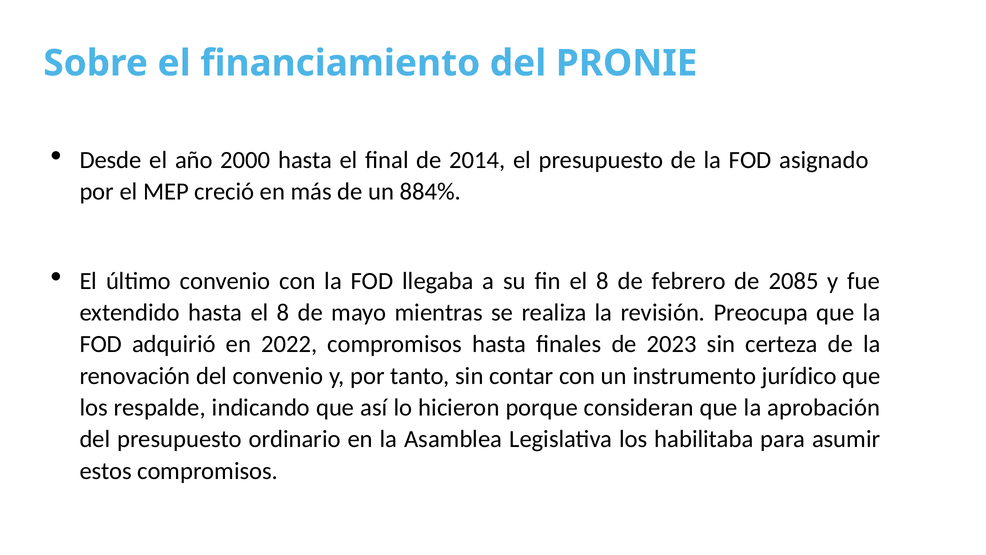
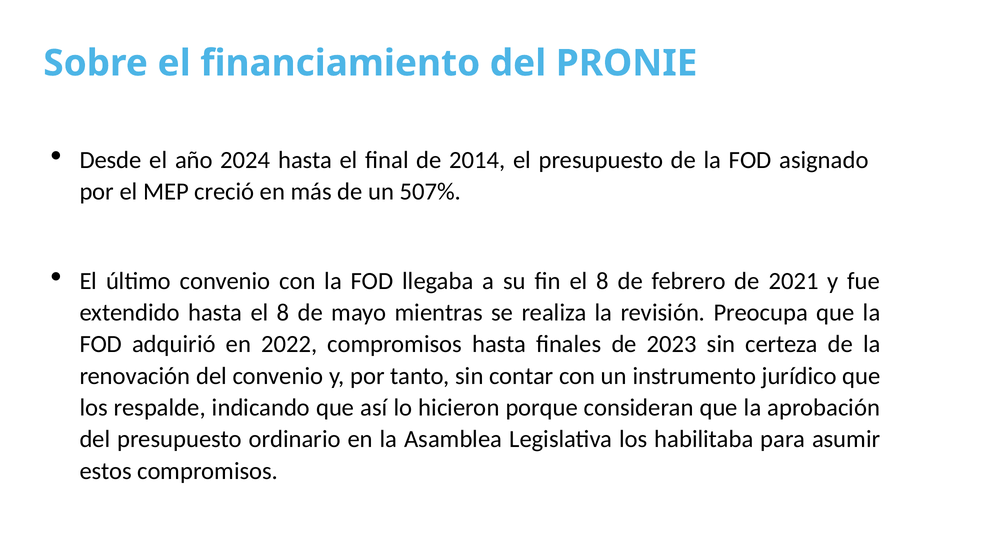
2000: 2000 -> 2024 (245, 160)
884%: 884% -> 507% (430, 192)
2085: 2085 -> 2021 (794, 281)
